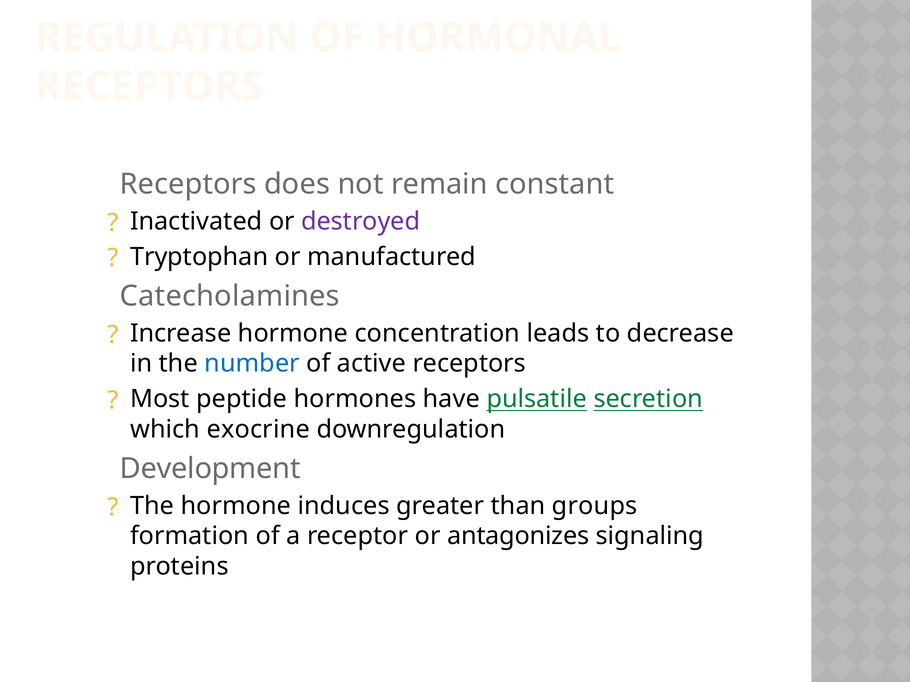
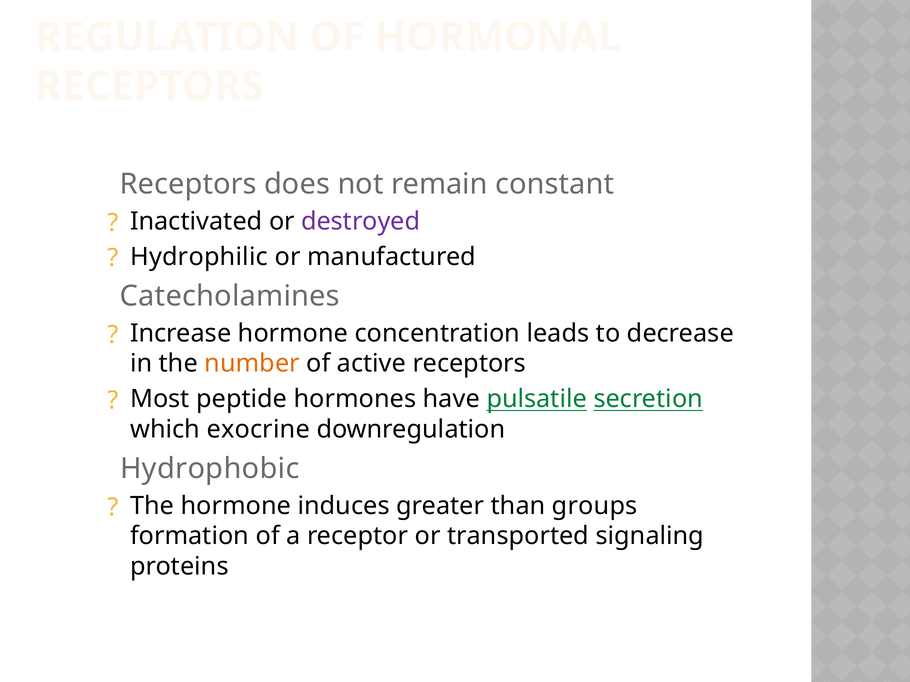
Tryptophan: Tryptophan -> Hydrophilic (199, 257)
number colour: blue -> orange (252, 364)
Development: Development -> Hydrophobic (210, 469)
antagonizes: antagonizes -> transported (518, 537)
